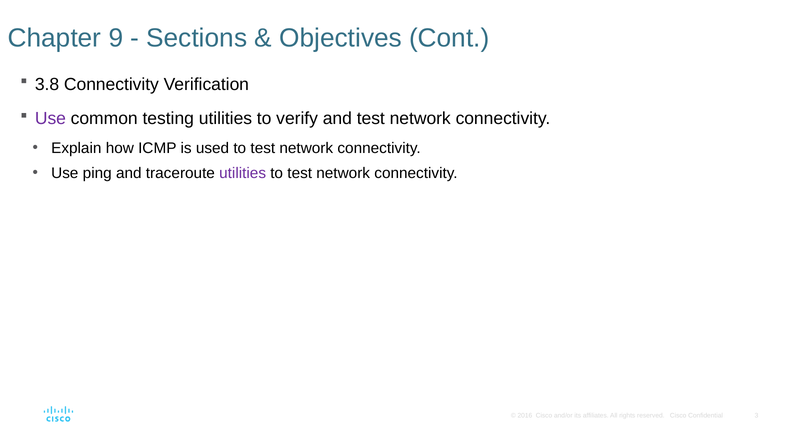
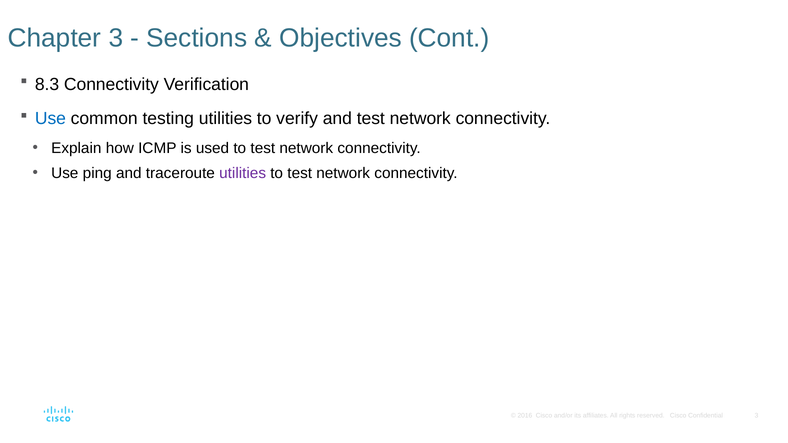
Chapter 9: 9 -> 3 (116, 38)
3.8: 3.8 -> 8.3 (47, 85)
Use colour: purple -> blue (50, 119)
